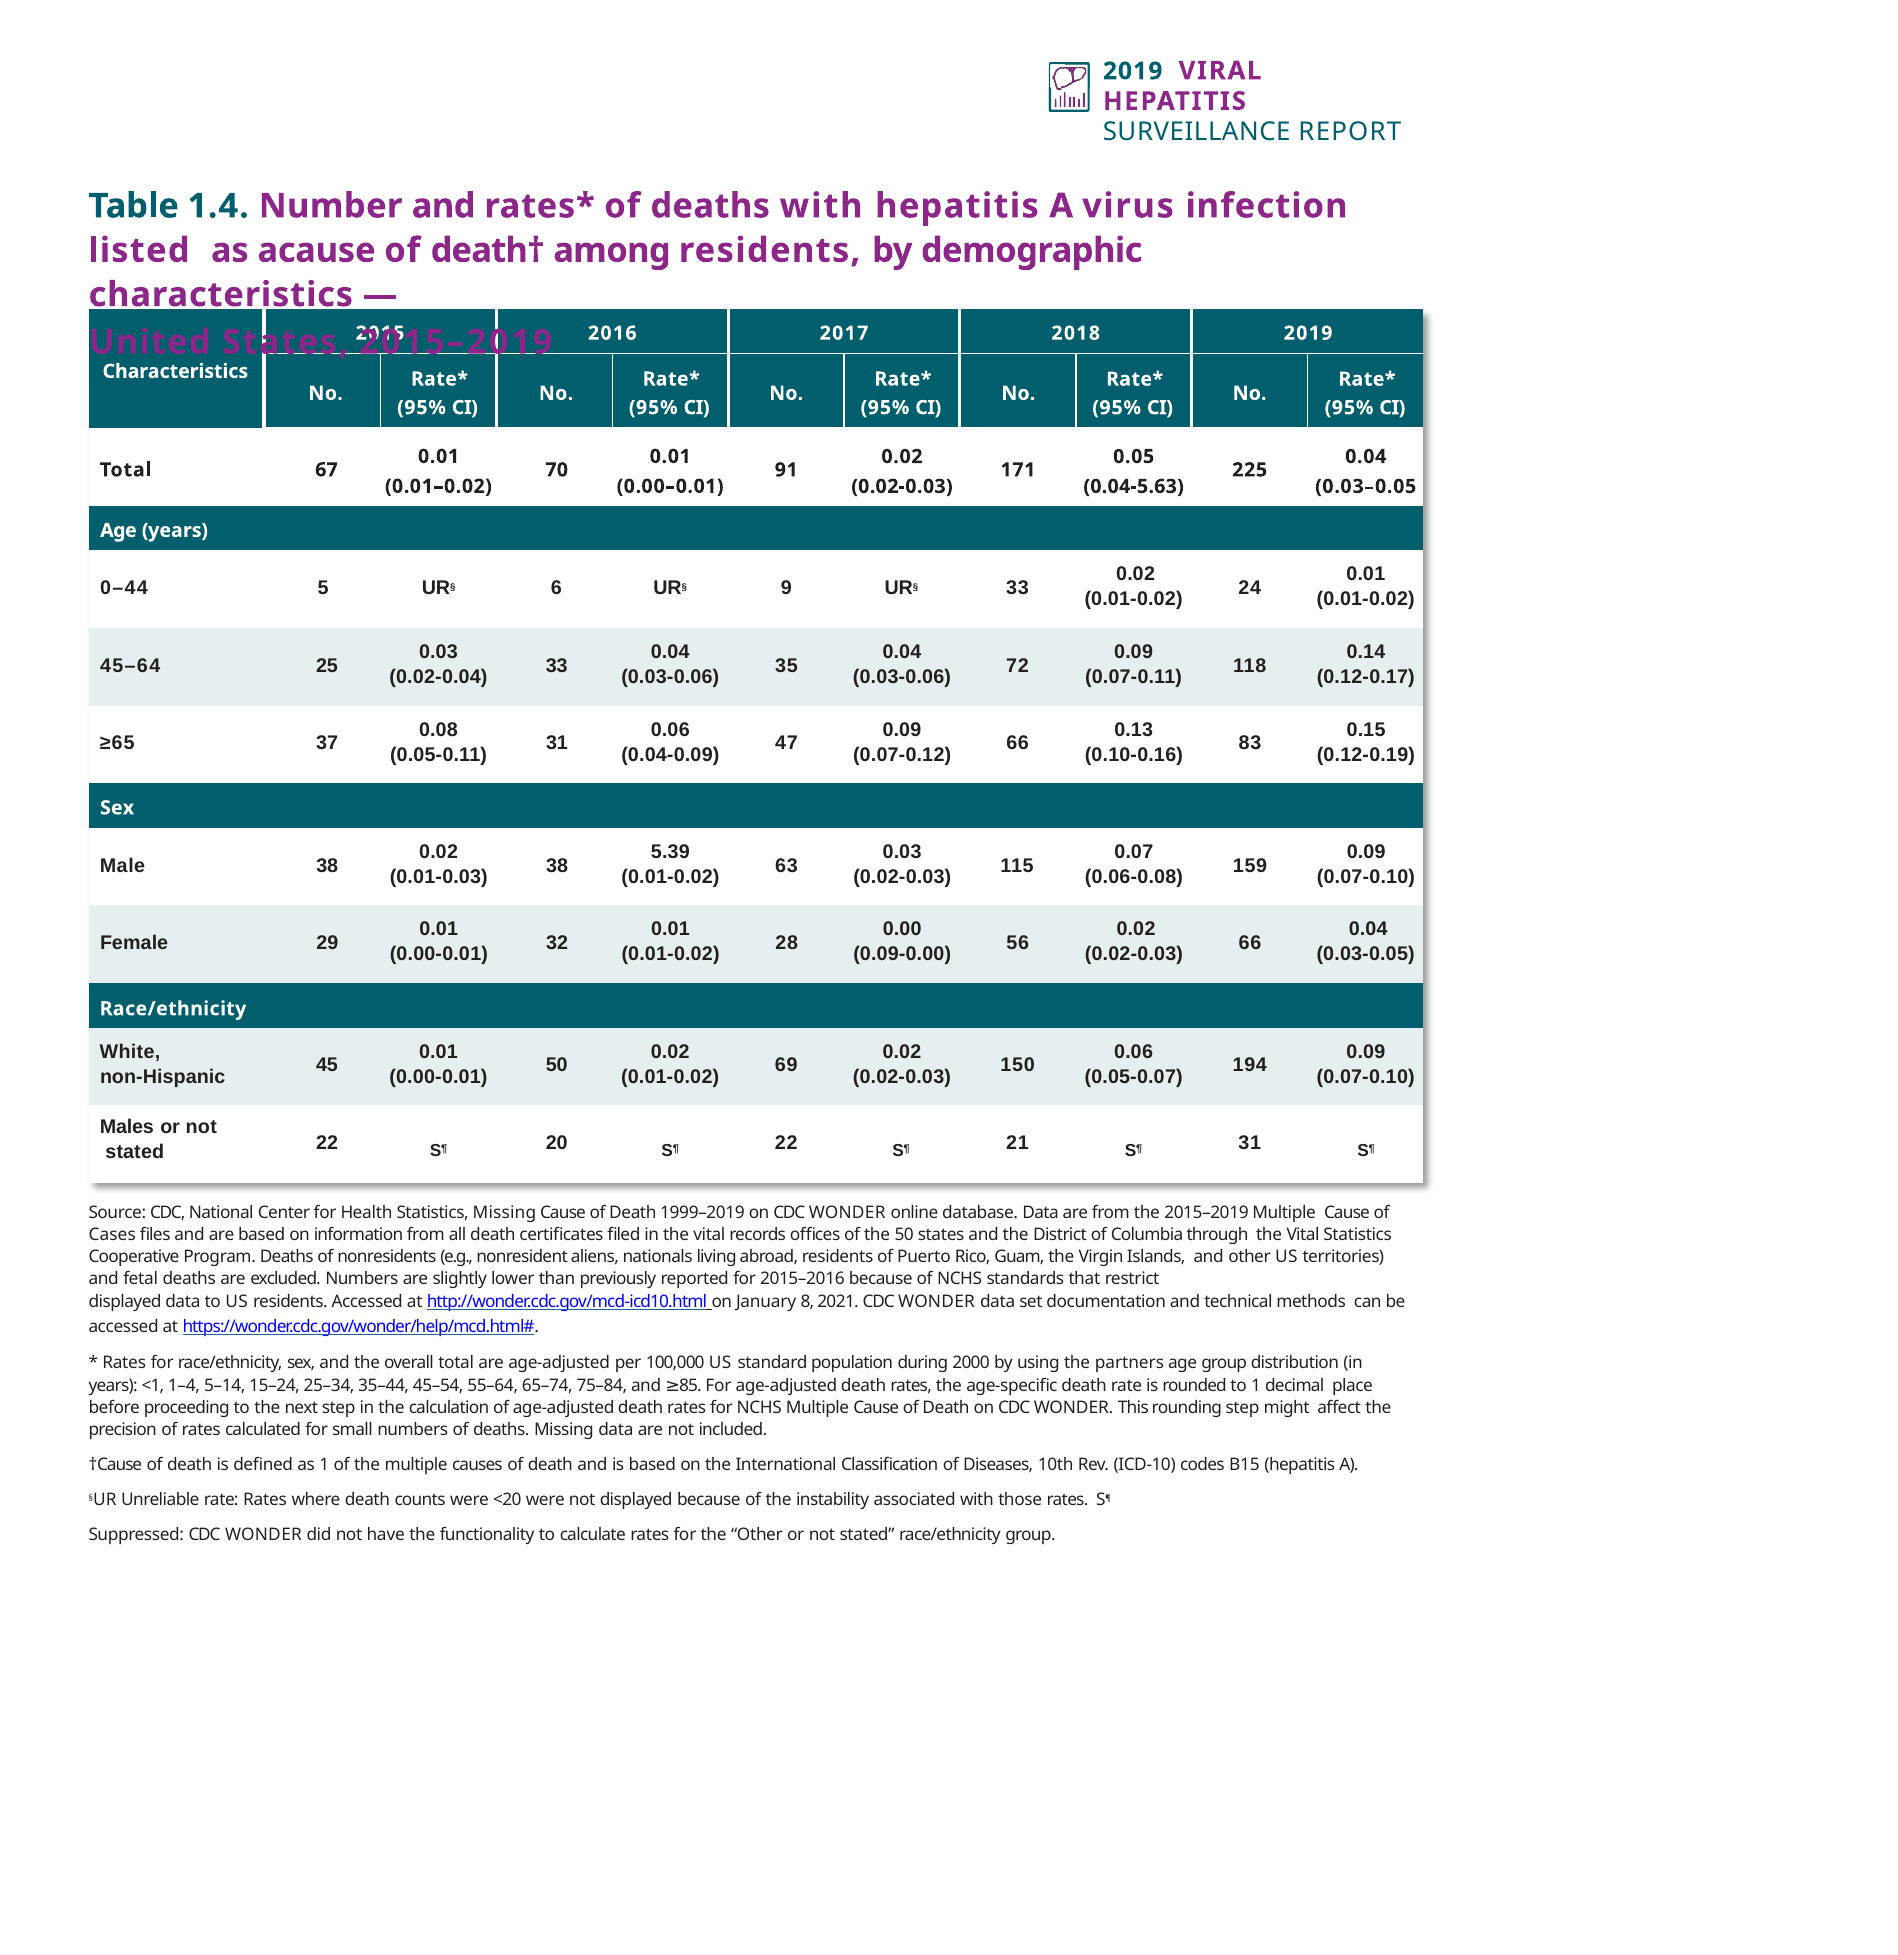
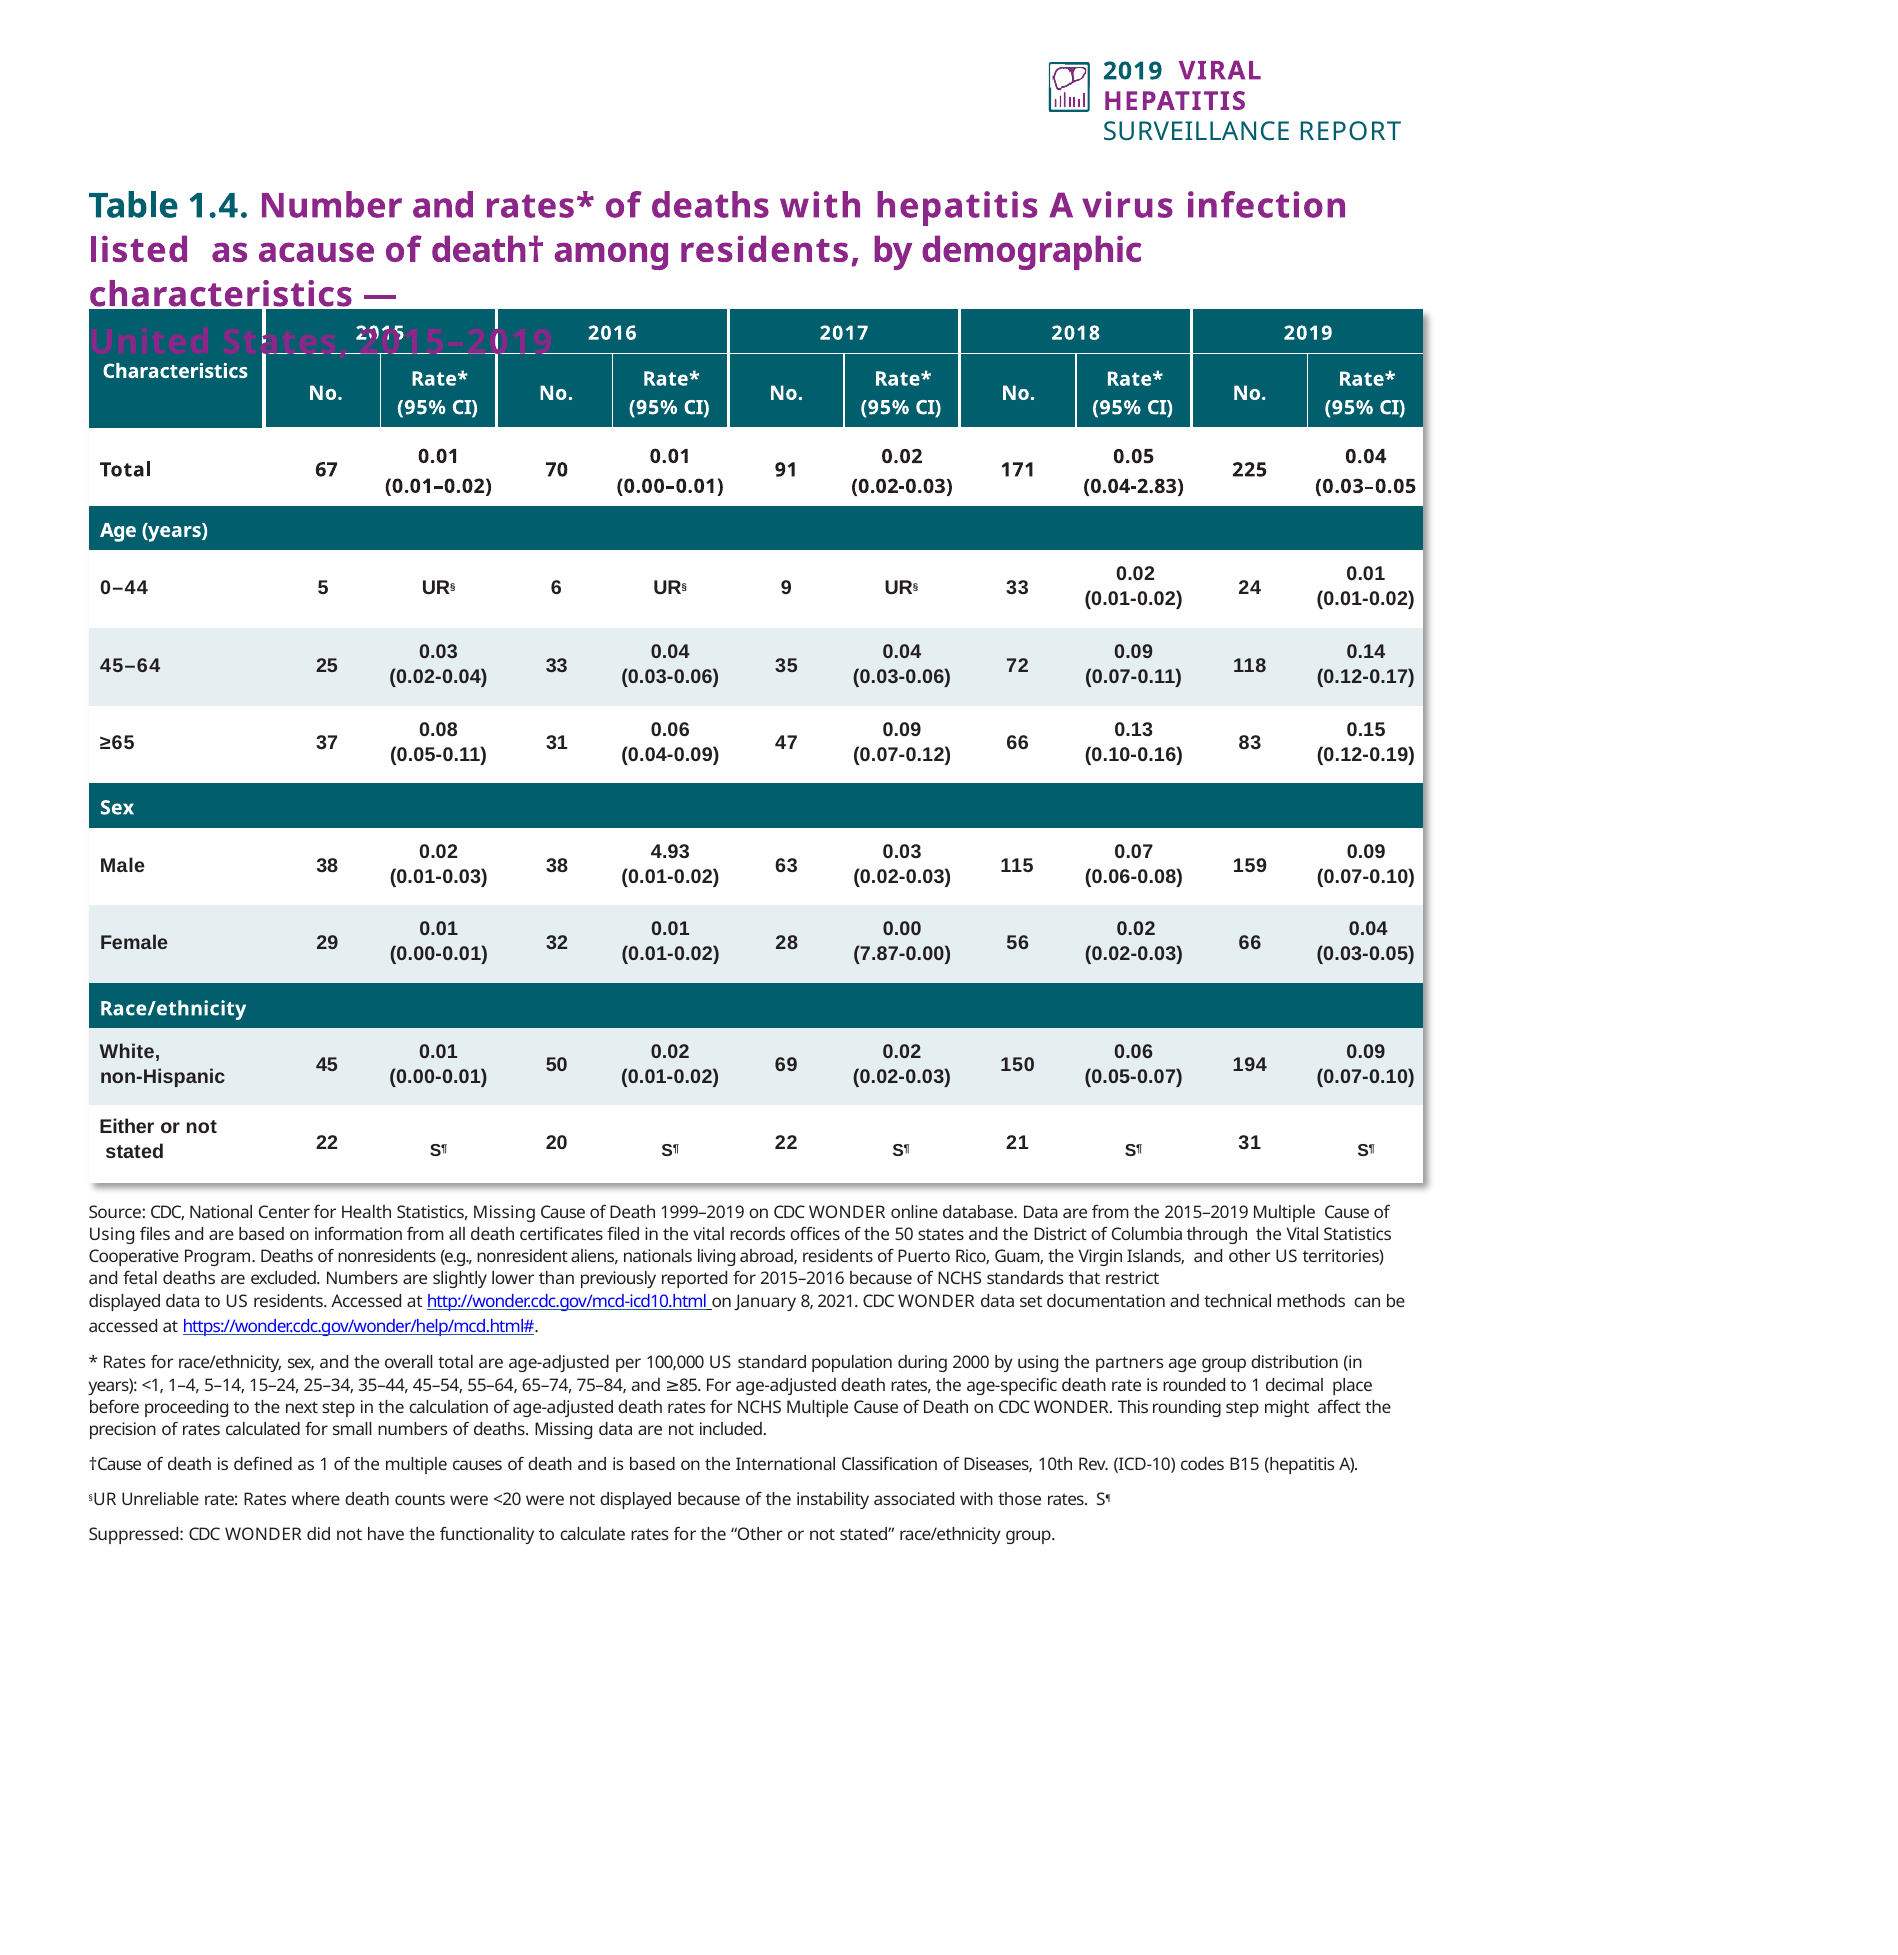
0.04-5.63: 0.04-5.63 -> 0.04-2.83 (1134, 486)
5.39: 5.39 -> 4.93 (670, 852)
0.09-0.00: 0.09-0.00 -> 7.87-0.00 (902, 954)
Males: Males -> Either (127, 1127)
Cases: Cases -> Using (112, 1235)
